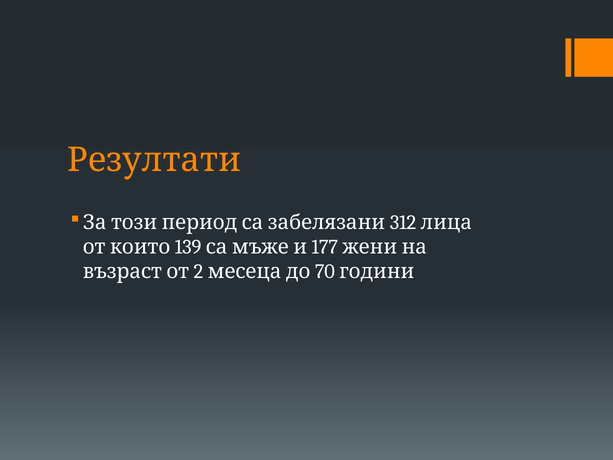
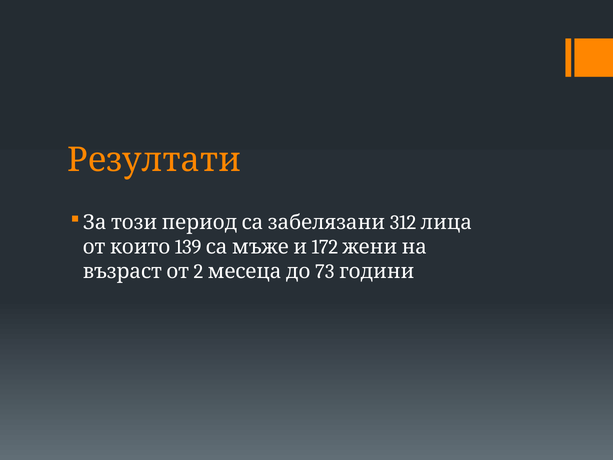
177: 177 -> 172 (325, 247)
70: 70 -> 73 (325, 272)
